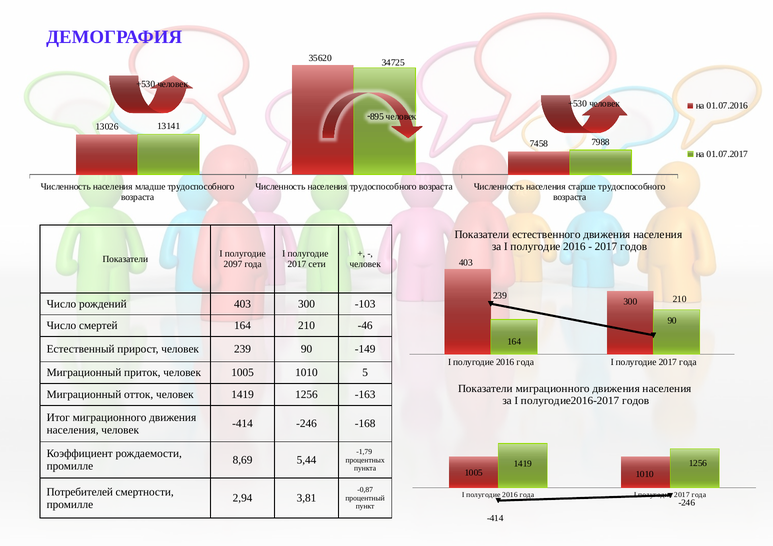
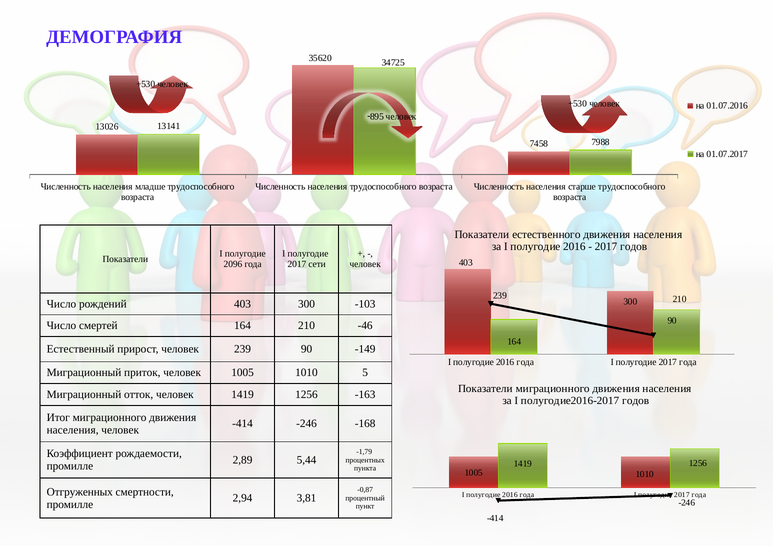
2097: 2097 -> 2096 (233, 264)
8,69: 8,69 -> 2,89 (243, 460)
Потребителей: Потребителей -> Отгруженных (80, 492)
